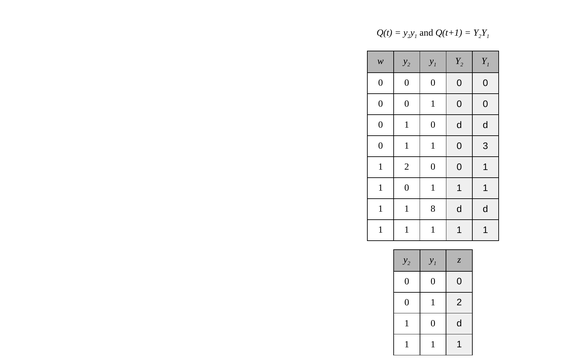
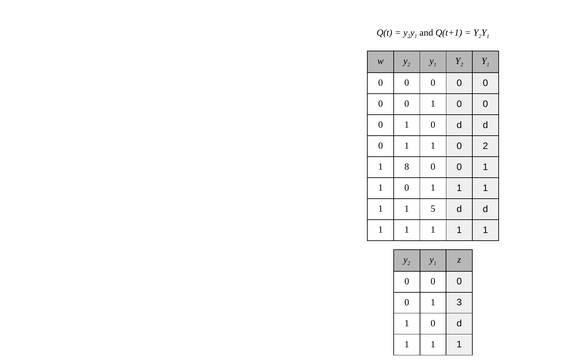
0 3: 3 -> 2 (485, 146)
2: 2 -> 8 (407, 167)
8: 8 -> 5 (433, 209)
0 1 2: 2 -> 3 (459, 303)
